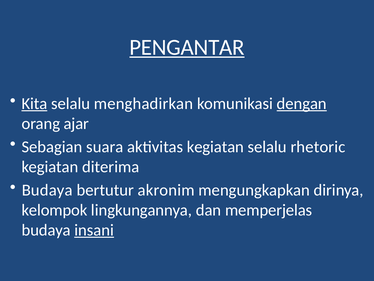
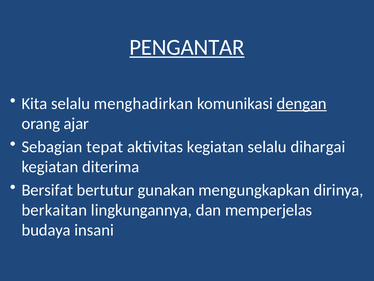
Kita underline: present -> none (34, 103)
suara: suara -> tepat (105, 147)
rhetoric: rhetoric -> dihargai (318, 147)
Budaya: Budaya -> Bersifat (47, 190)
akronim: akronim -> gunakan (166, 190)
kelompok: kelompok -> berkaitan (54, 210)
insani underline: present -> none (94, 230)
